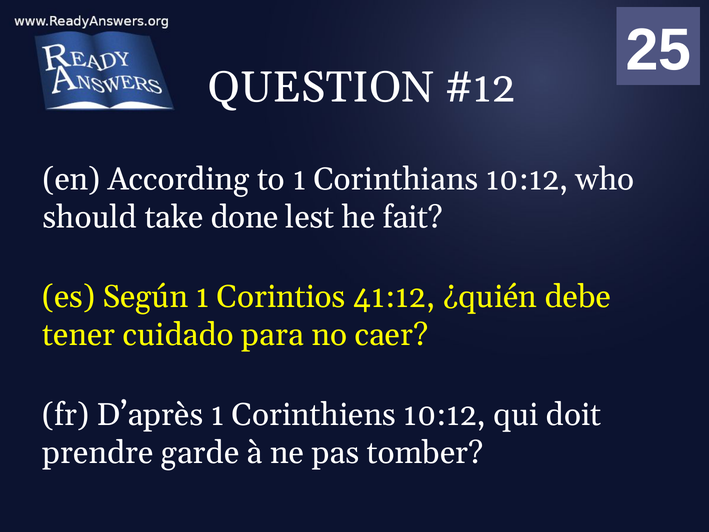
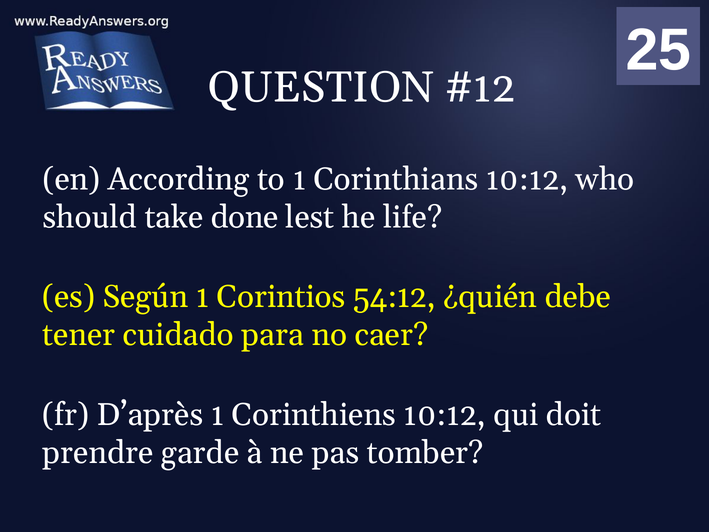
fait: fait -> life (413, 217)
41:12: 41:12 -> 54:12 (395, 297)
